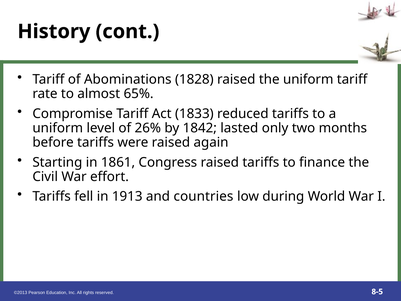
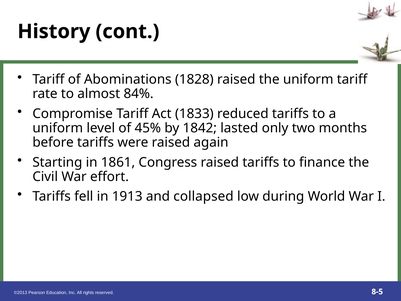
65%: 65% -> 84% (139, 94)
26%: 26% -> 45% (148, 128)
countries: countries -> collapsed (203, 196)
